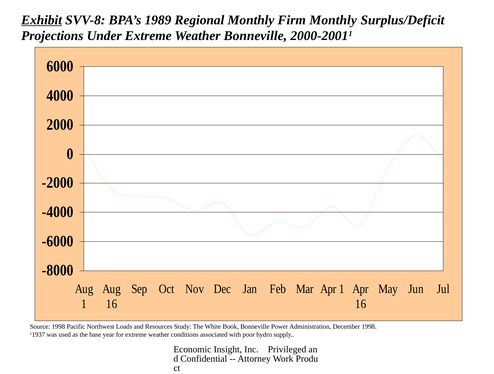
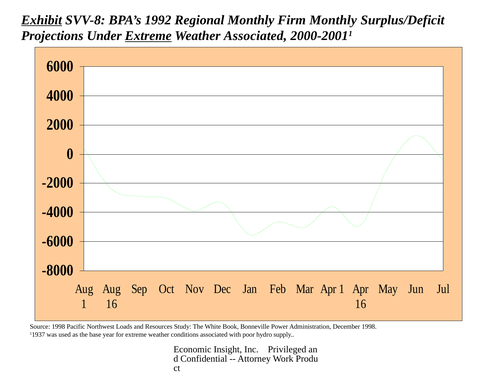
1989: 1989 -> 1992 (158, 20)
Extreme underline: none -> present (148, 36)
Weather Bonneville: Bonneville -> Associated (255, 36)
